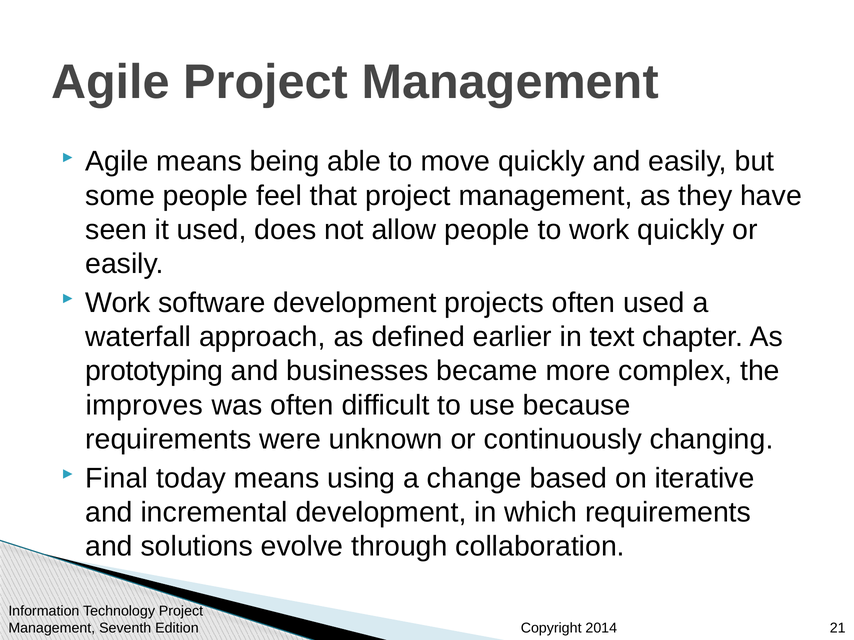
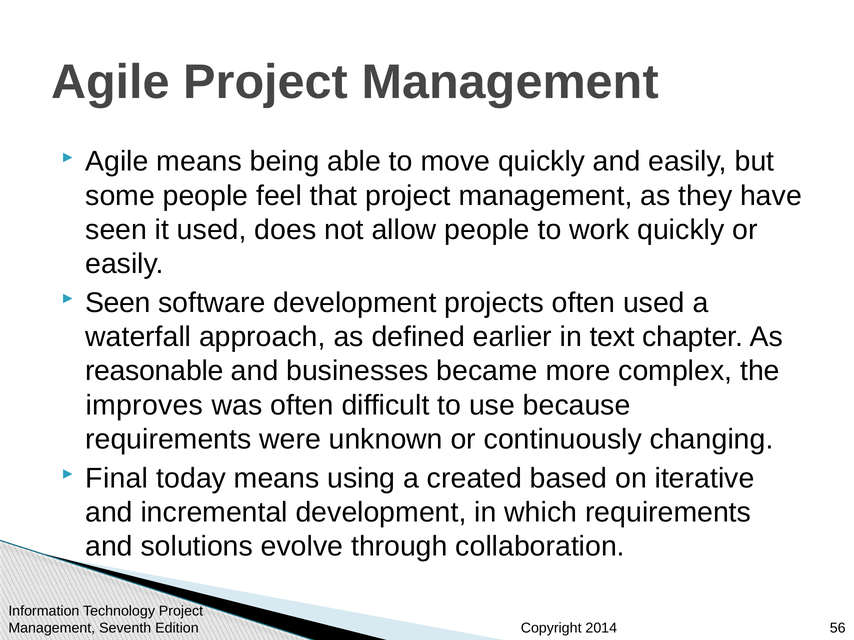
Work: Work -> Seen (118, 303)
prototyping: prototyping -> reasonable (154, 371)
change: change -> created (474, 479)
21: 21 -> 56 (838, 629)
